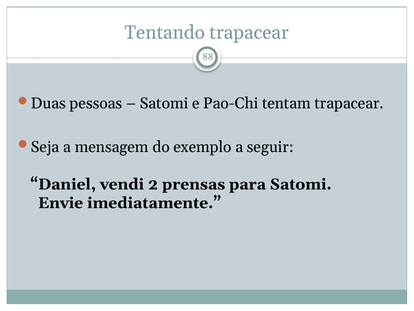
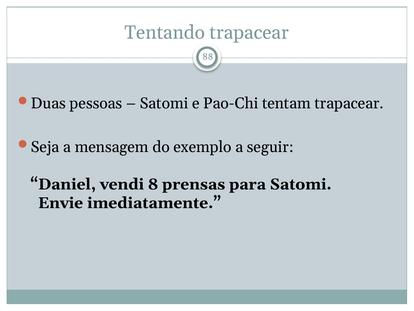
2: 2 -> 8 (153, 184)
